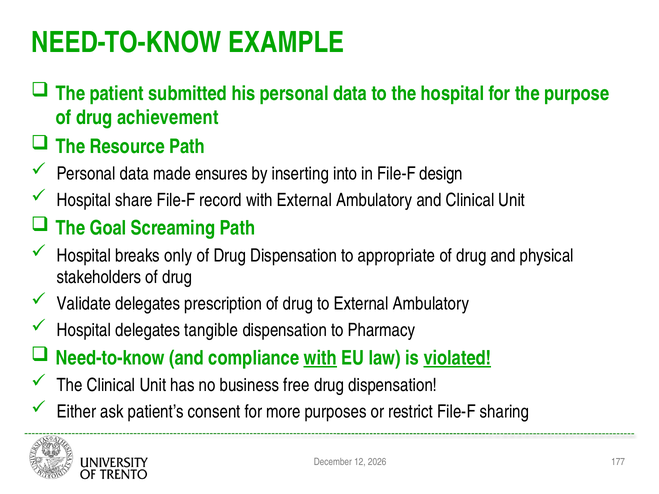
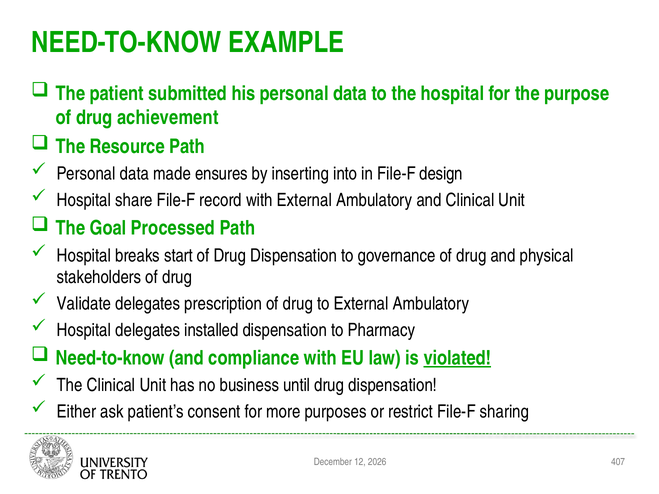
Screaming: Screaming -> Processed (173, 228)
only: only -> start (178, 256)
appropriate: appropriate -> governance (397, 256)
tangible: tangible -> installed (212, 330)
with underline: present -> none (320, 358)
free: free -> until (297, 386)
177: 177 -> 407 (618, 462)
